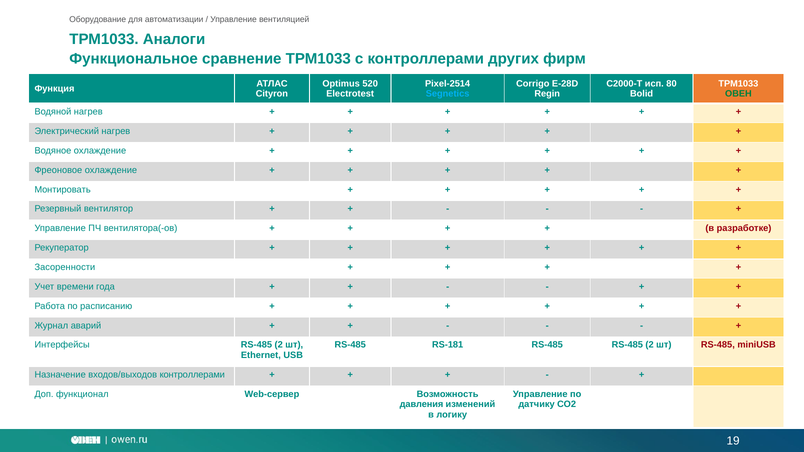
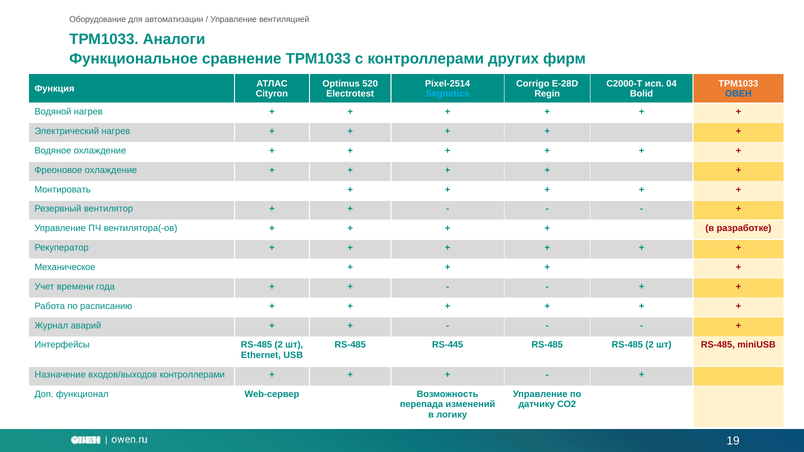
80: 80 -> 04 (671, 84)
ОВЕН colour: green -> blue (738, 94)
Засоренности: Засоренности -> Механическое (65, 267)
RS-181: RS-181 -> RS-445 (448, 345)
давления: давления -> перепада (421, 405)
